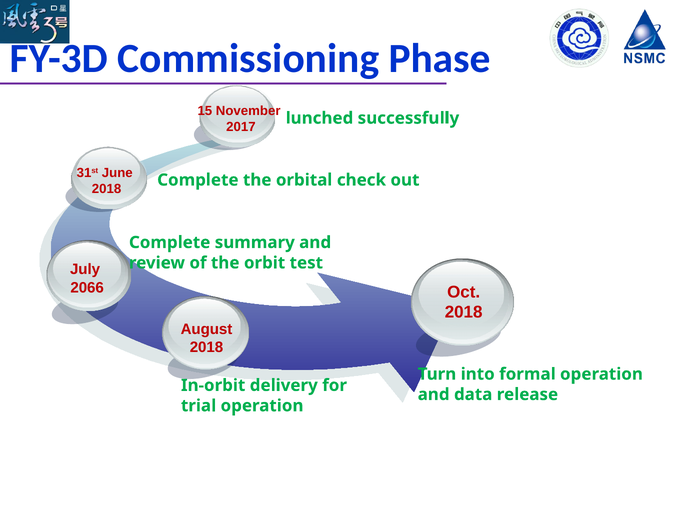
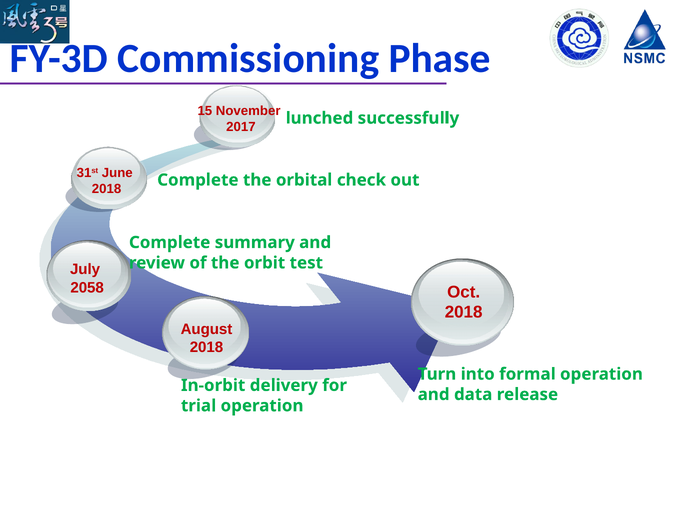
2066: 2066 -> 2058 (87, 288)
